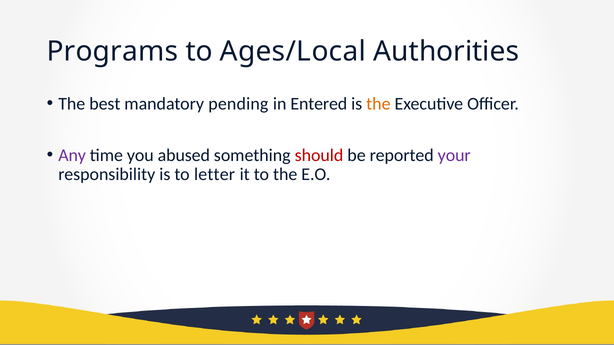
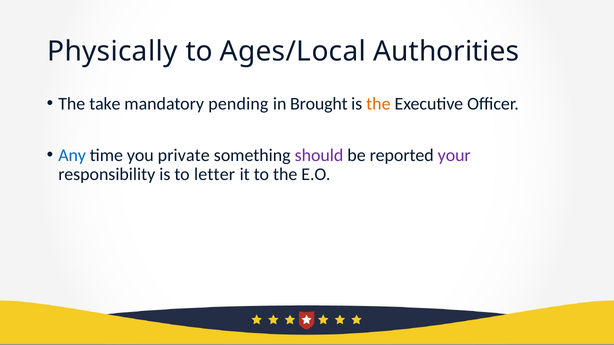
Programs: Programs -> Physically (112, 52)
best: best -> take (105, 104)
Entered: Entered -> Brought (319, 104)
Any colour: purple -> blue (72, 155)
abused: abused -> private (184, 155)
should colour: red -> purple (319, 155)
